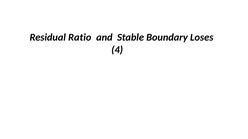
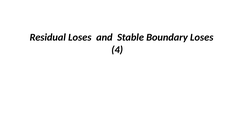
Residual Ratio: Ratio -> Loses (80, 37)
